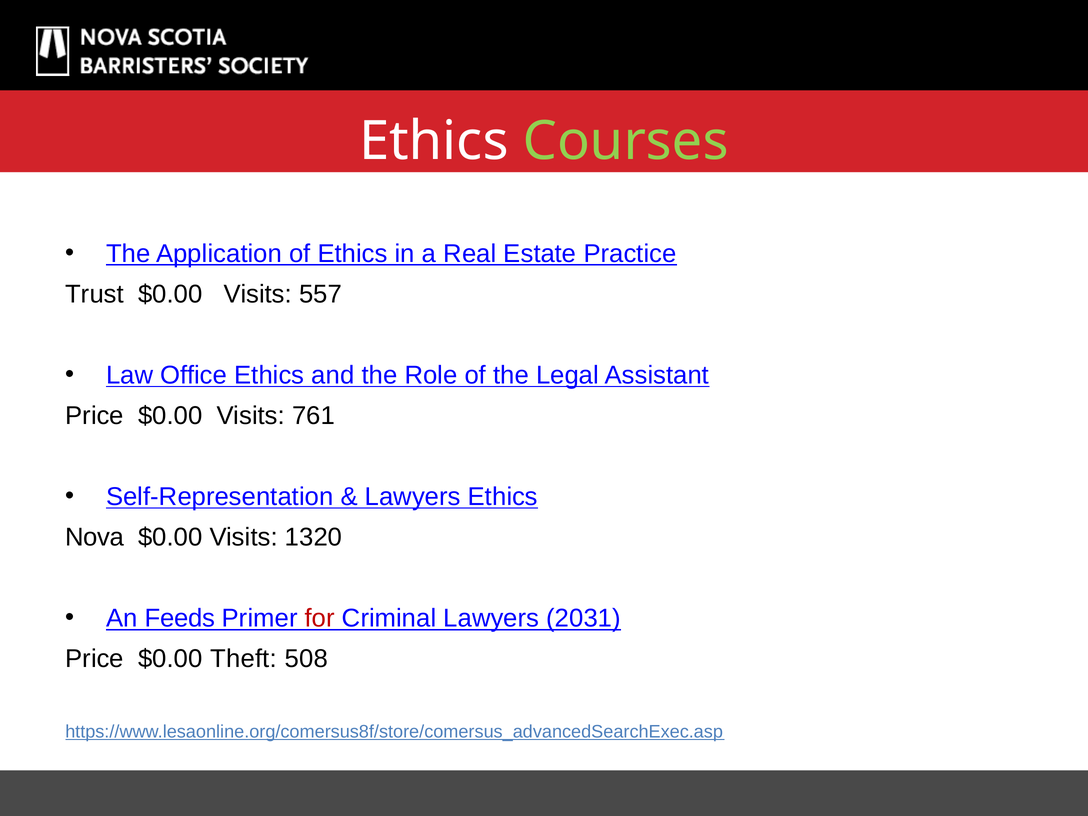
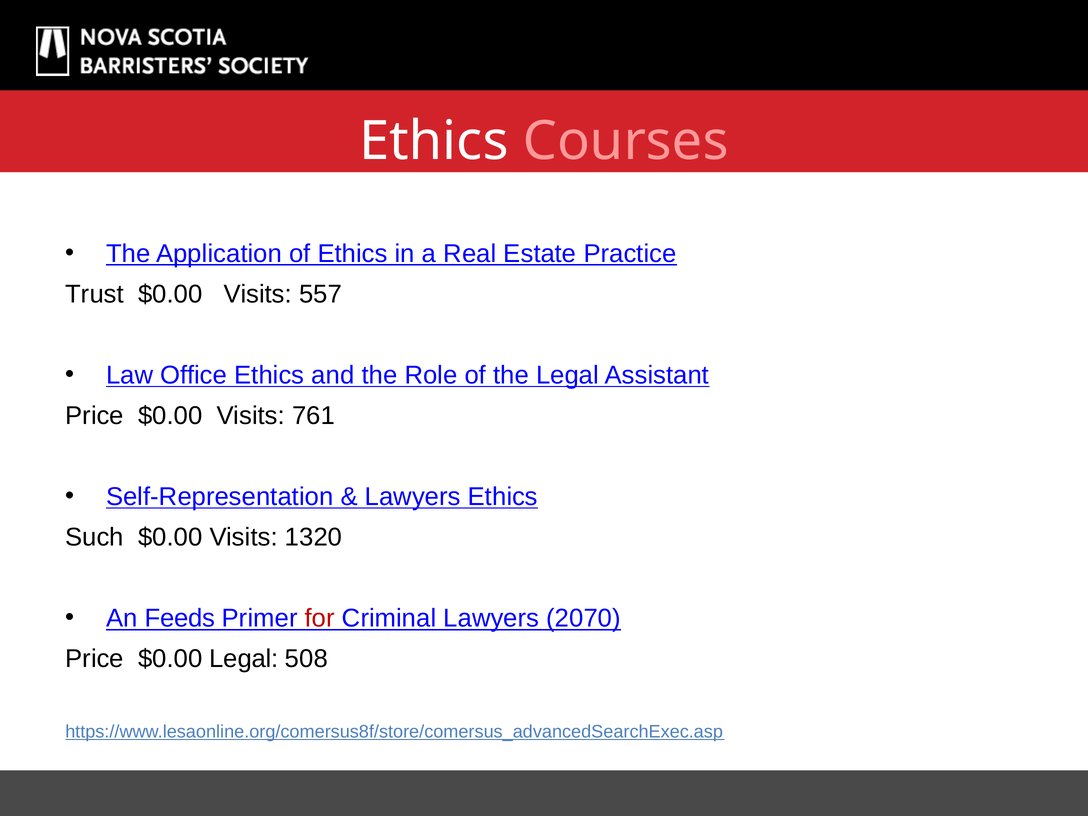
Courses colour: light green -> pink (626, 142)
Nova: Nova -> Such (95, 537)
2031: 2031 -> 2070 (584, 618)
$0.00 Theft: Theft -> Legal (244, 659)
